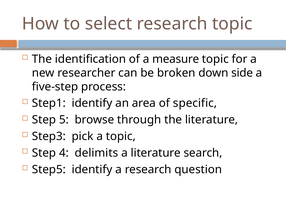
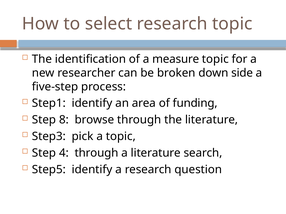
specific: specific -> funding (195, 103)
5: 5 -> 8 (64, 120)
4 delimits: delimits -> through (97, 153)
